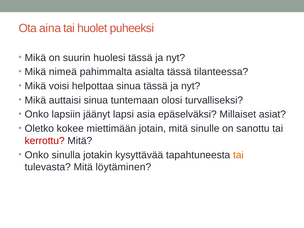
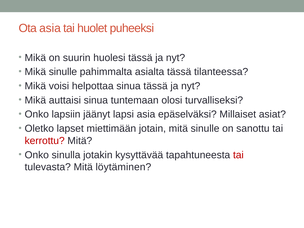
Ota aina: aina -> asia (50, 28)
Mikä nimeä: nimeä -> sinulle (63, 72)
kokee: kokee -> lapset (70, 129)
tai colour: orange -> red (238, 155)
